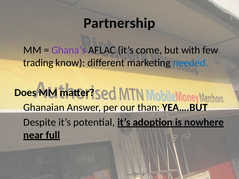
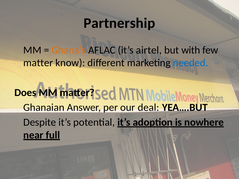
Ghana’s colour: purple -> orange (69, 50)
come: come -> airtel (149, 50)
trading: trading -> matter (38, 63)
than: than -> deal (148, 108)
